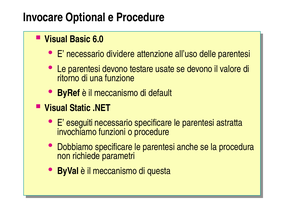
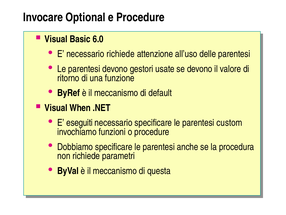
necessario dividere: dividere -> richiede (121, 54)
testare: testare -> gestori (142, 69)
Static: Static -> When (80, 108)
astratta: astratta -> custom (229, 122)
